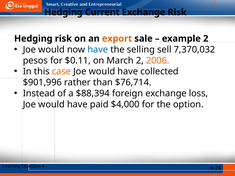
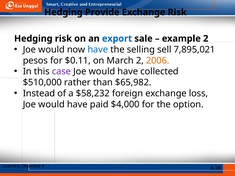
Current: Current -> Provide (102, 12)
export colour: orange -> blue (117, 39)
7,370,032: 7,370,032 -> 7,895,021 (194, 50)
case colour: orange -> purple (61, 72)
$901,996: $901,996 -> $510,000 (42, 83)
$76,714: $76,714 -> $65,982 (133, 83)
$88,394: $88,394 -> $58,232 (93, 93)
